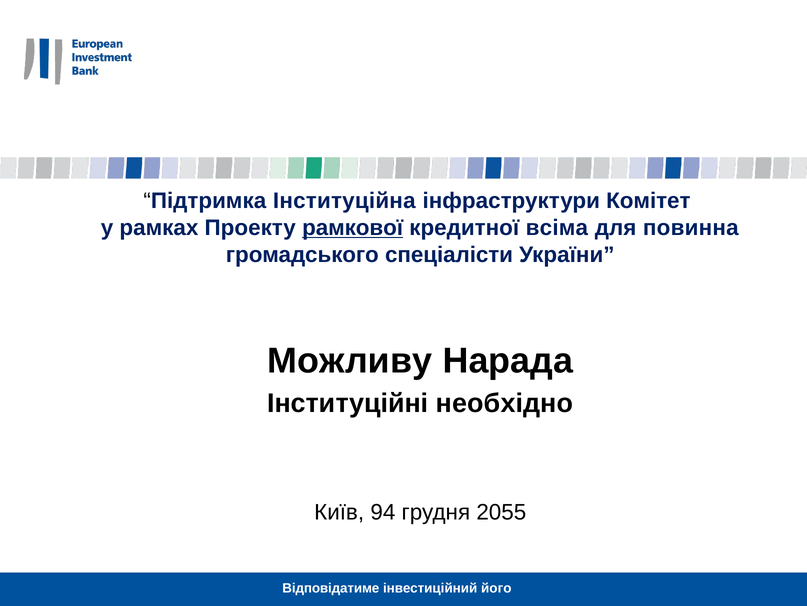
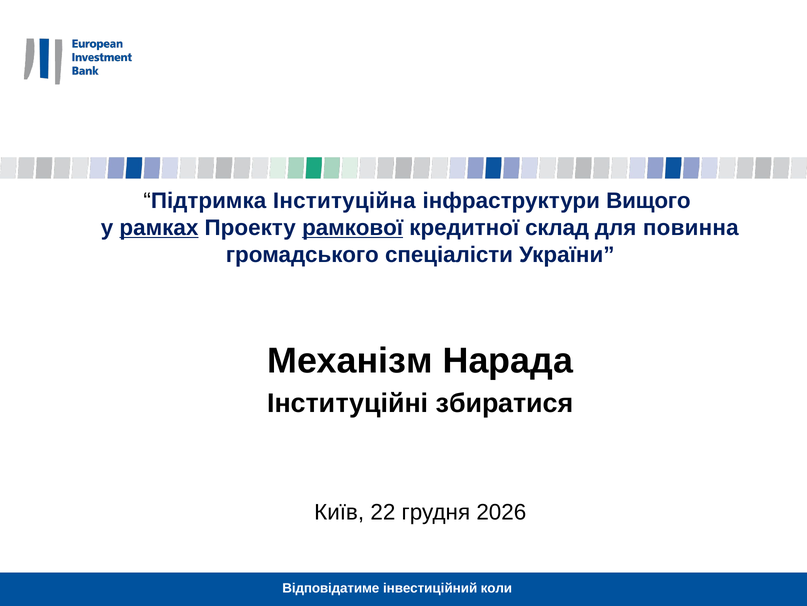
Комітет: Комітет -> Вищого (648, 201)
рамках underline: none -> present (159, 227)
всіма: всіма -> склад (557, 227)
Можливу: Можливу -> Механізм (350, 360)
необхідно: необхідно -> збиратися (505, 403)
94: 94 -> 22 (383, 512)
2055: 2055 -> 2026 (501, 512)
його: його -> коли (496, 587)
